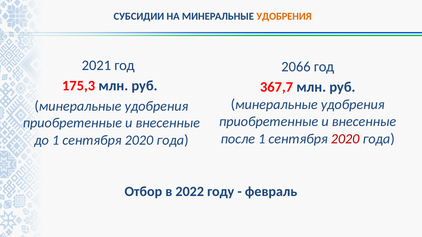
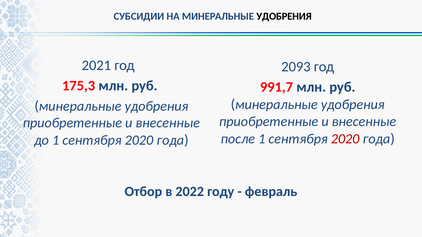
УДОБРЕНИЯ colour: orange -> black (284, 16)
2066: 2066 -> 2093 (296, 67)
367,7: 367,7 -> 991,7 (276, 87)
